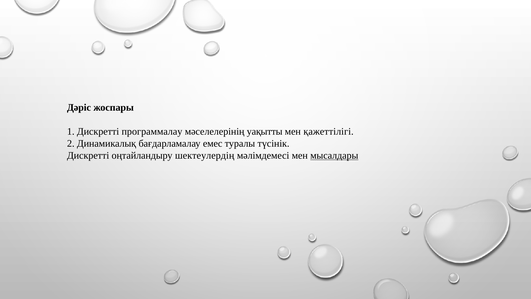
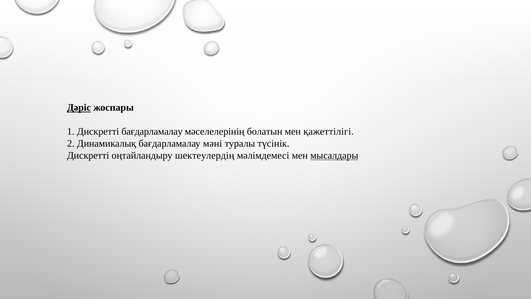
Дәріс underline: none -> present (79, 108)
Дискретті программалау: программалау -> бағдарламалау (152, 131)
уақытты: уақытты -> болатын (265, 131)
емес: емес -> мәні (213, 143)
